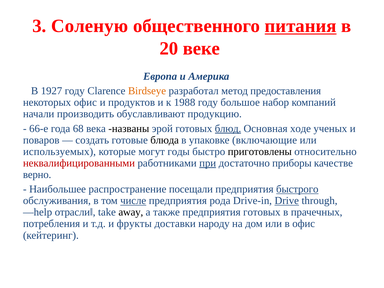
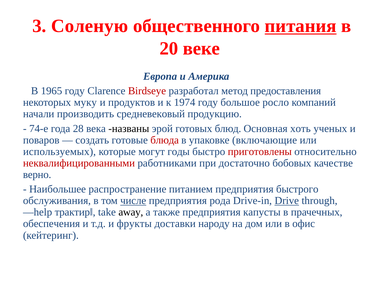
1927: 1927 -> 1965 (51, 91)
Birdseye colour: orange -> red (147, 91)
некоторых офис: офис -> муку (85, 102)
1988: 1988 -> 1974 (185, 102)
набор: набор -> росло (276, 102)
обуславливают: обуславливают -> средневековый (151, 114)
66-е: 66-е -> 74-е (39, 128)
68: 68 -> 28 (78, 128)
блюд underline: present -> none (228, 128)
ходе: ходе -> хоть (300, 128)
блюда colour: black -> red (165, 140)
приготовлены colour: black -> red (260, 152)
при underline: present -> none (208, 163)
приборы: приборы -> бобовых (292, 163)
посещали: посещали -> питанием (191, 189)
быстрого underline: present -> none (297, 189)
отрасли‖: отрасли‖ -> трактир‖ (75, 212)
предприятия готовых: готовых -> капусты (262, 212)
потребления: потребления -> обеспечения (52, 224)
